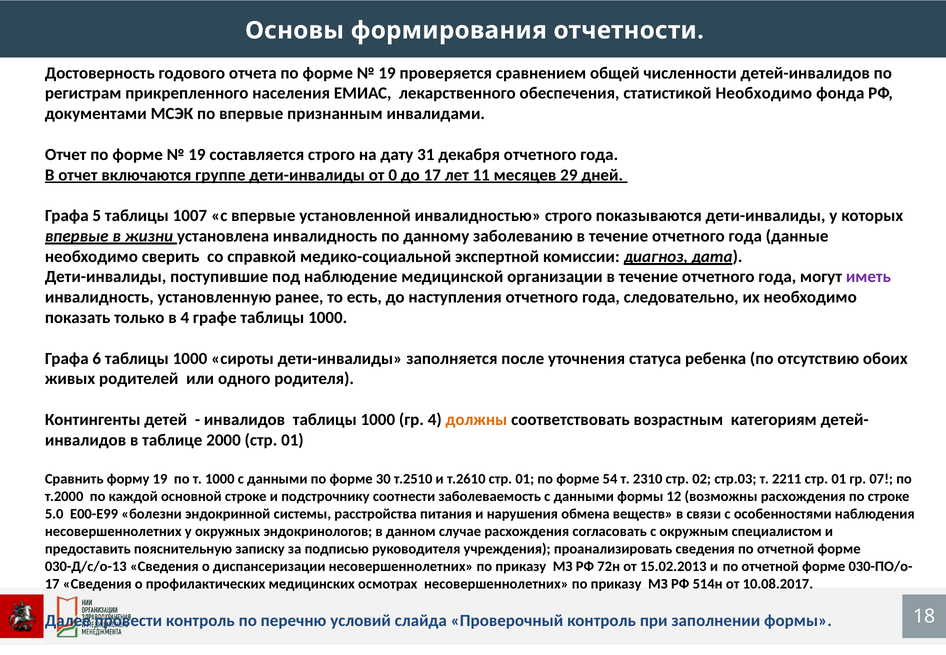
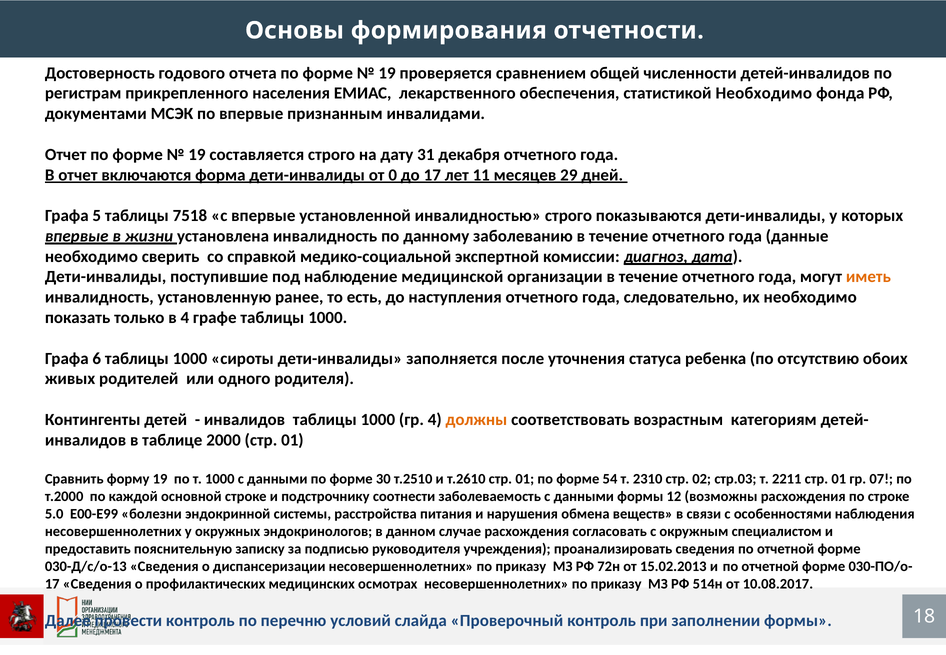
группе: группе -> форма (220, 175)
1007: 1007 -> 7518 (190, 216)
иметь colour: purple -> orange (868, 277)
